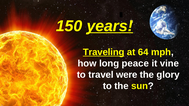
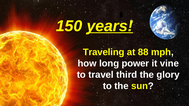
Traveling underline: present -> none (104, 52)
64: 64 -> 88 (143, 52)
peace: peace -> power (135, 64)
were: were -> third (127, 75)
